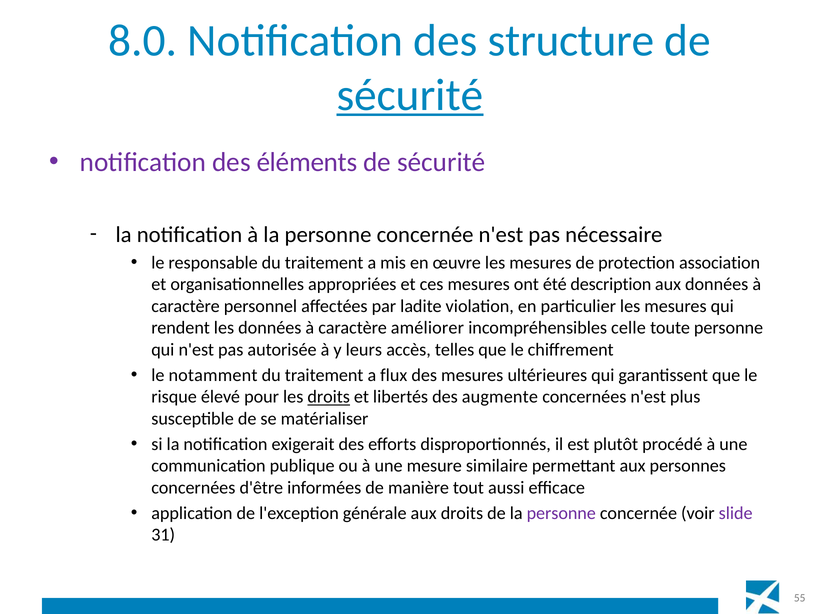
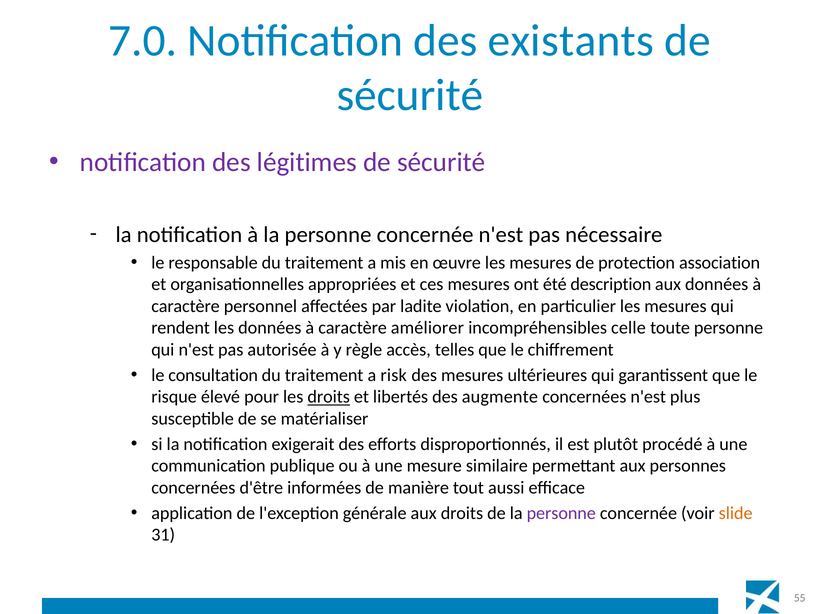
8.0: 8.0 -> 7.0 (143, 40)
structure: structure -> existants (571, 40)
sécurité underline: present -> none (410, 95)
éléments: éléments -> légitimes (307, 162)
leurs: leurs -> règle (364, 349)
notamment: notamment -> consultation (213, 375)
flux: flux -> risk (394, 375)
slide colour: purple -> orange (736, 513)
